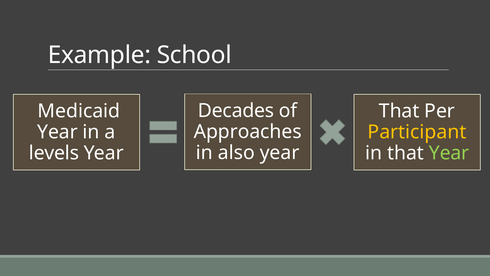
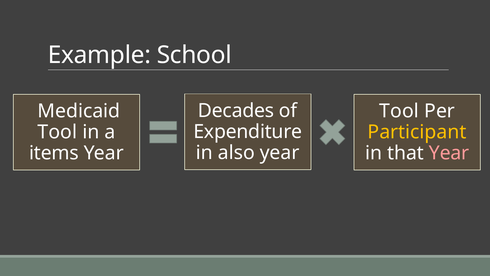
That: That -> Tool (399, 111)
Approaches: Approaches -> Expenditure (248, 131)
Year: Year -> Tool (57, 132)
levels: levels -> items (54, 153)
Year colour: light green -> pink (449, 153)
